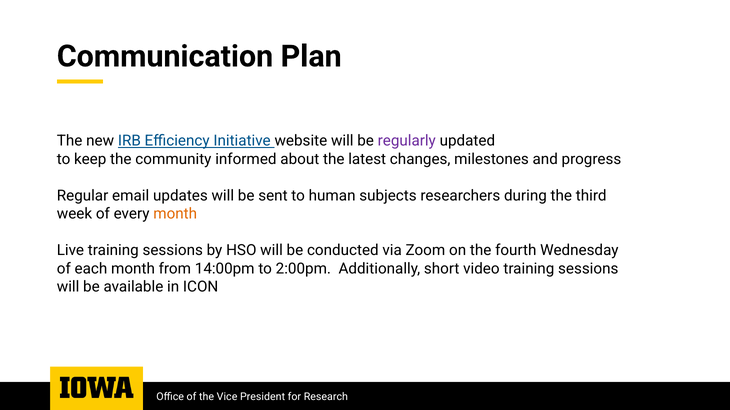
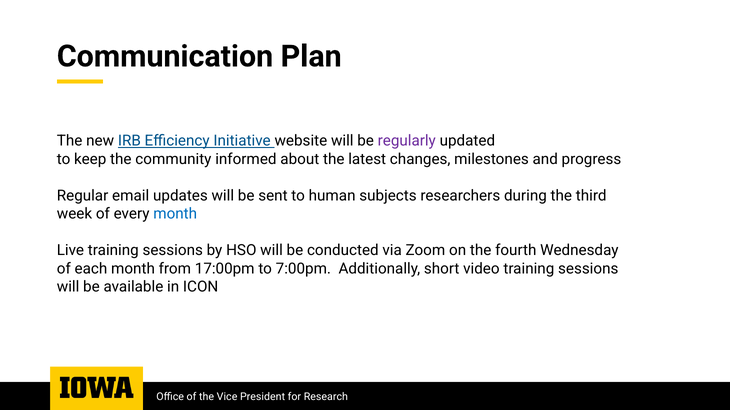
month colour: orange -> blue (175, 214)
14:00pm: 14:00pm -> 17:00pm (225, 269)
2:00pm: 2:00pm -> 7:00pm (303, 269)
